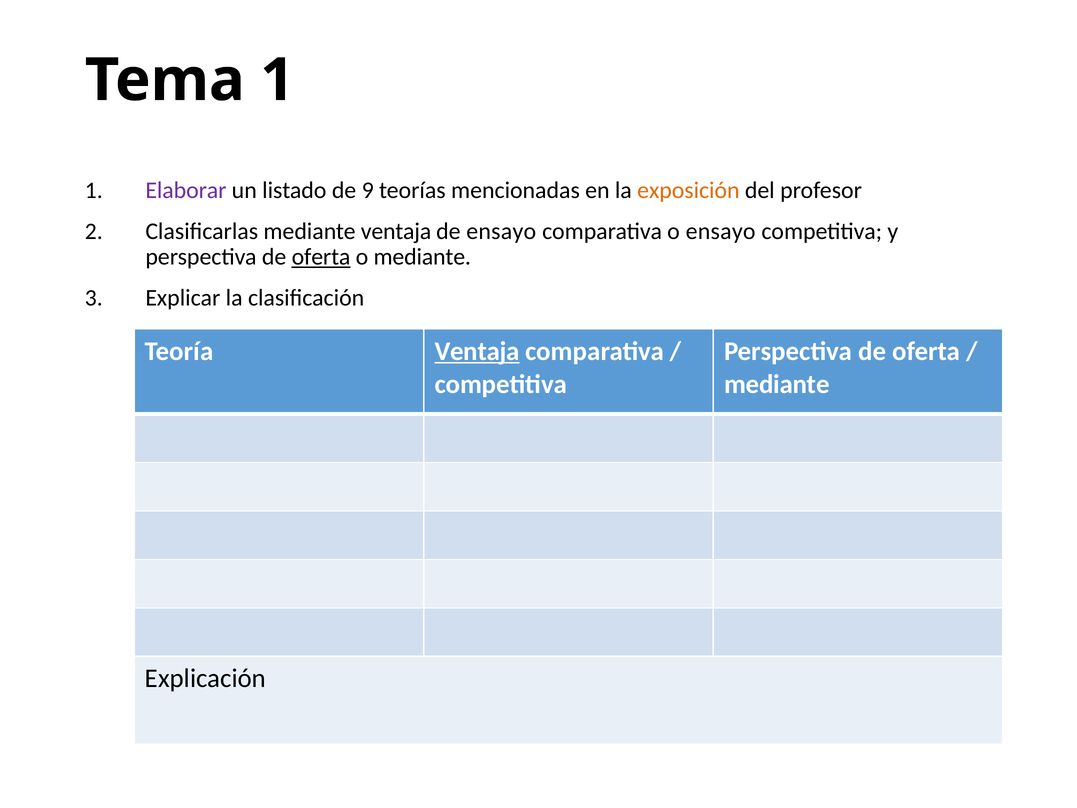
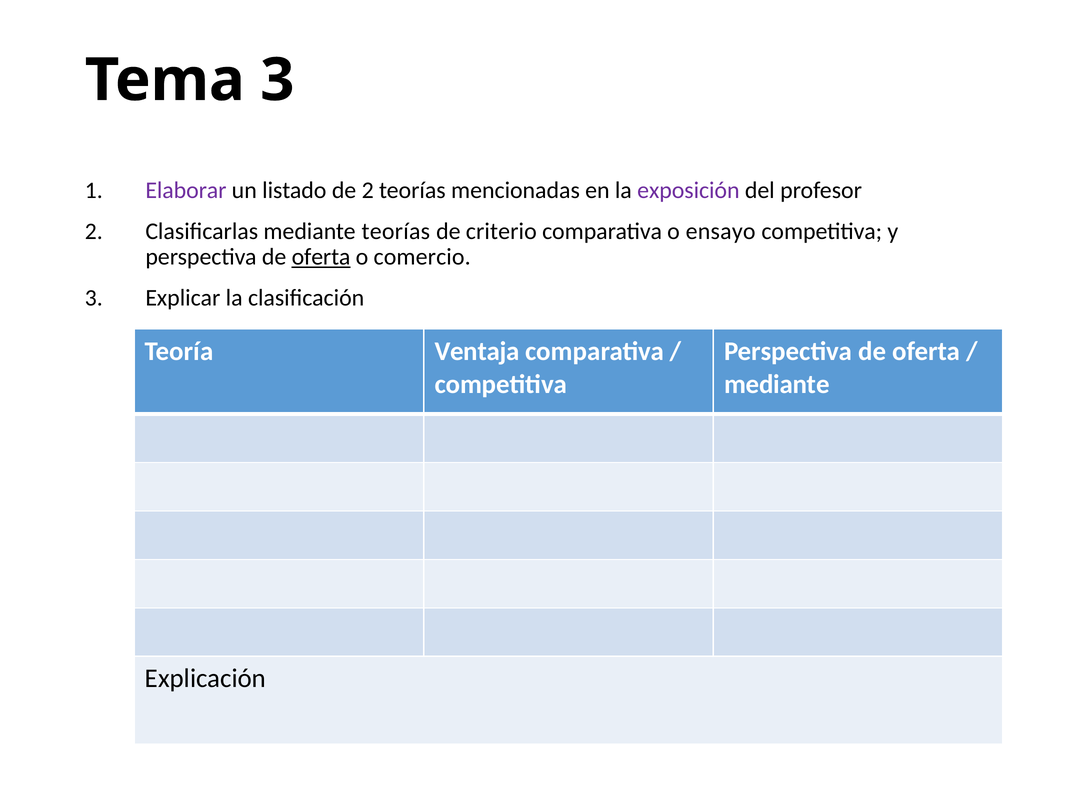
Tema 1: 1 -> 3 (277, 80)
de 9: 9 -> 2 (368, 190)
exposición colour: orange -> purple (688, 190)
mediante ventaja: ventaja -> teorías (396, 231)
de ensayo: ensayo -> criterio (501, 231)
o mediante: mediante -> comercio (422, 257)
Ventaja underline: present -> none (477, 351)
